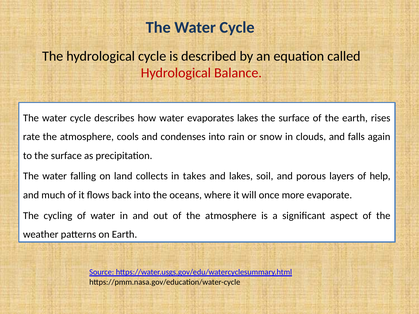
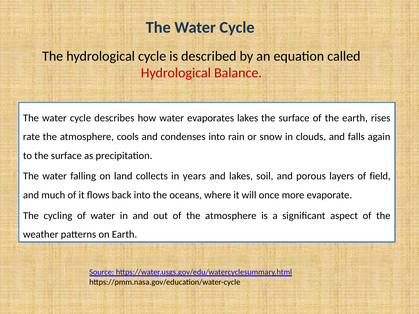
takes: takes -> years (194, 176)
help: help -> field (380, 176)
